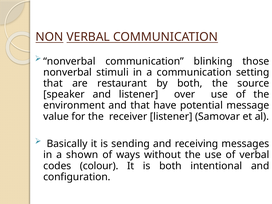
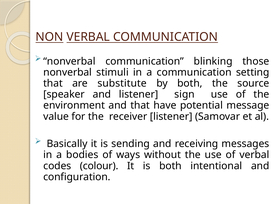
restaurant: restaurant -> substitute (122, 83)
over: over -> sign (184, 94)
shown: shown -> bodies (82, 155)
